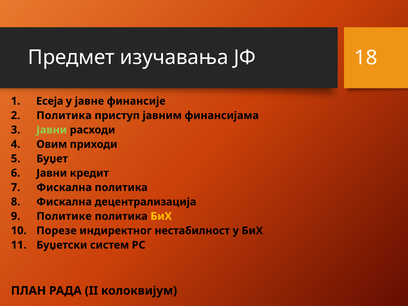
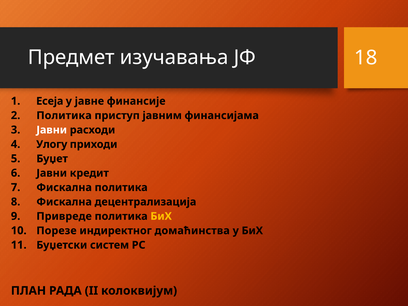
Јавни colour: light green -> white (52, 130)
Овим: Овим -> Улогу (52, 144)
Политике: Политике -> Привреде (64, 216)
нестабилност: нестабилност -> домаћинства (192, 231)
